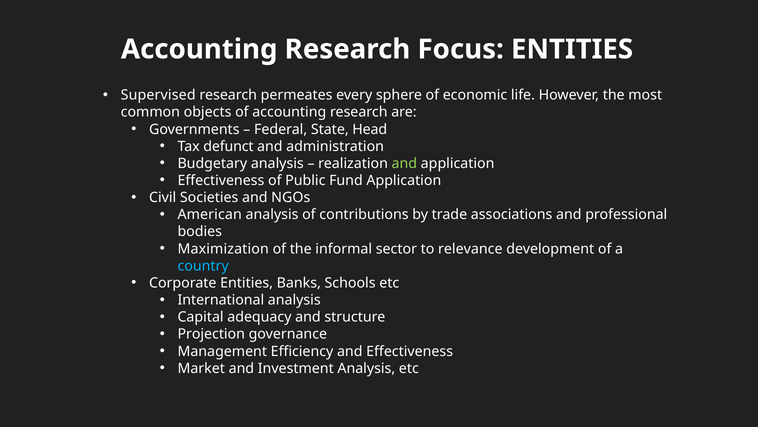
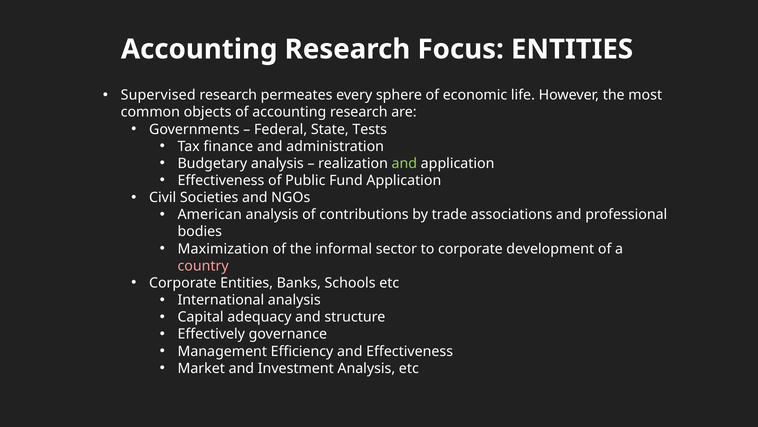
Head: Head -> Tests (370, 129)
defunct: defunct -> finance (228, 146)
to relevance: relevance -> corporate (470, 249)
country colour: light blue -> pink (203, 266)
Projection: Projection -> Effectively (211, 334)
